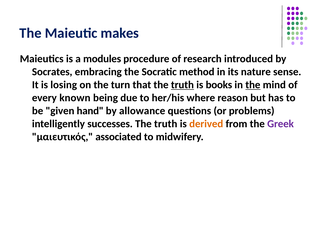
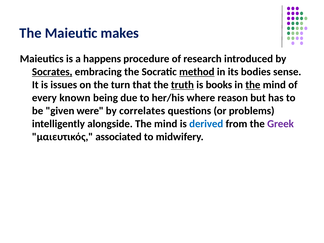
modules: modules -> happens (102, 59)
Socrates underline: none -> present (52, 72)
method underline: none -> present (197, 72)
nature: nature -> bodies (256, 72)
losing: losing -> issues (64, 85)
hand: hand -> were (90, 111)
allowance: allowance -> correlates (142, 111)
successes: successes -> alongside (110, 124)
truth: truth -> mind (166, 124)
derived colour: orange -> blue (206, 124)
